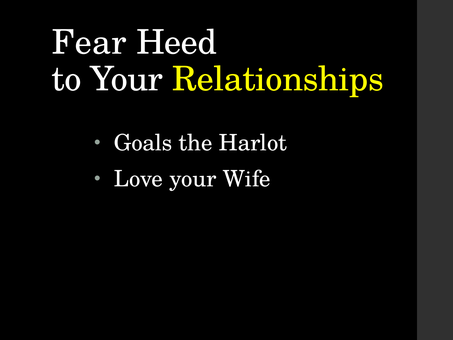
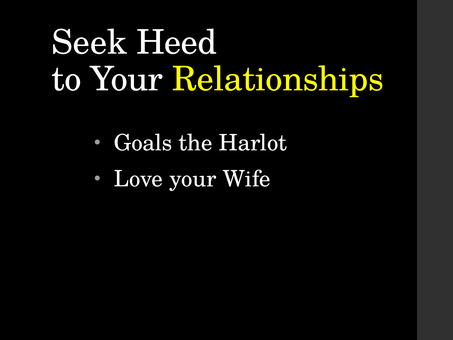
Fear: Fear -> Seek (89, 43)
